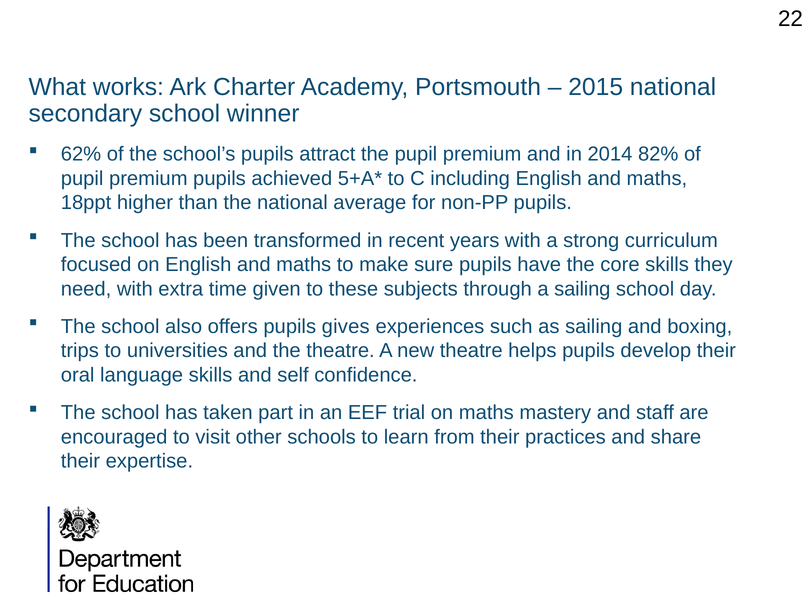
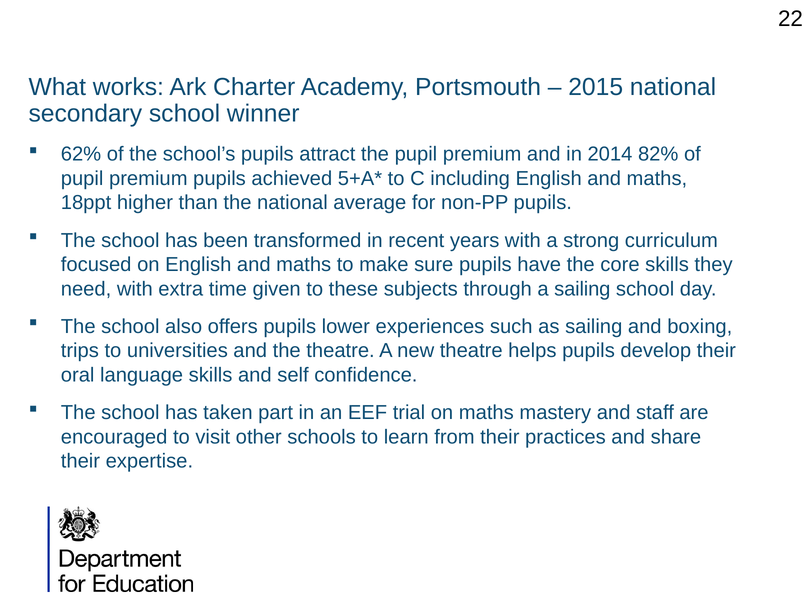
gives: gives -> lower (346, 327)
